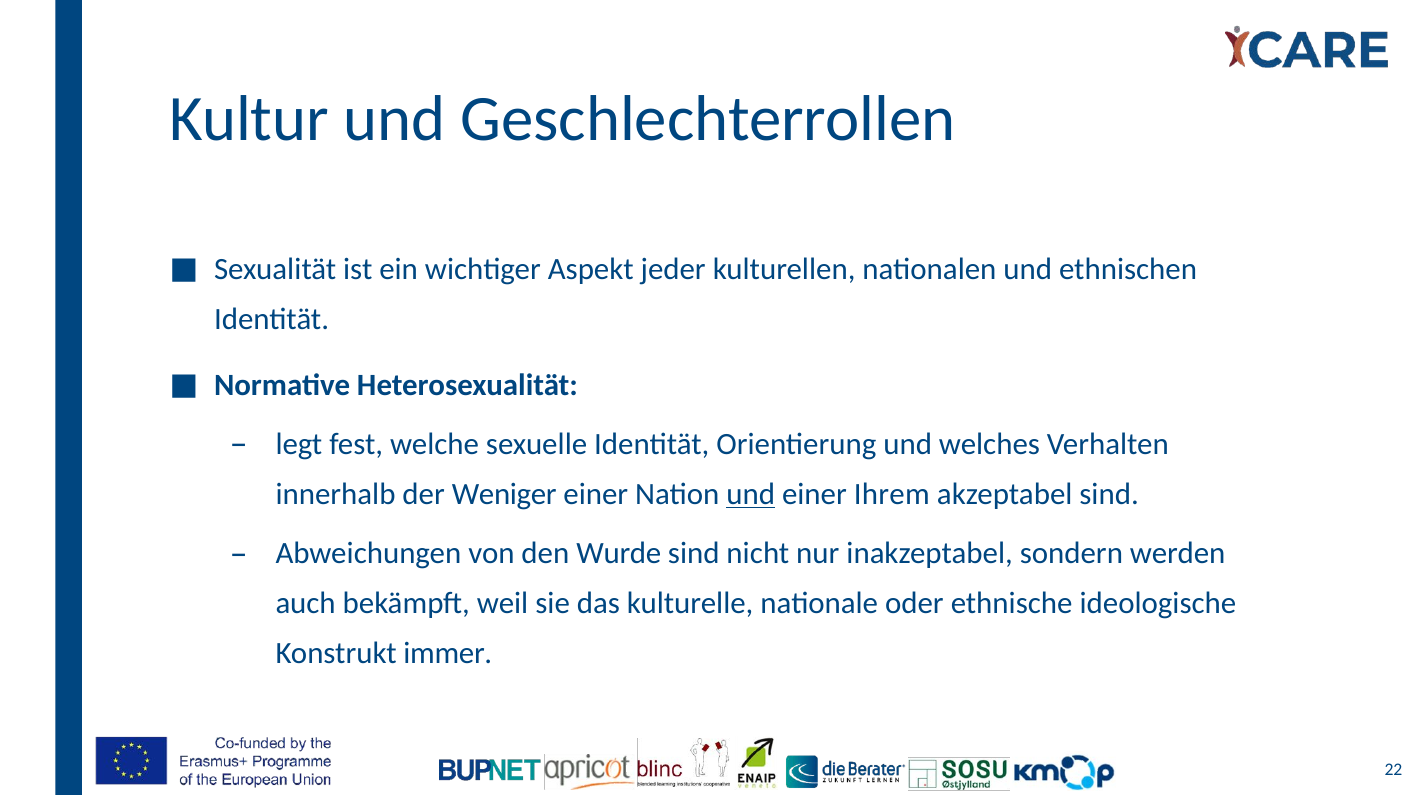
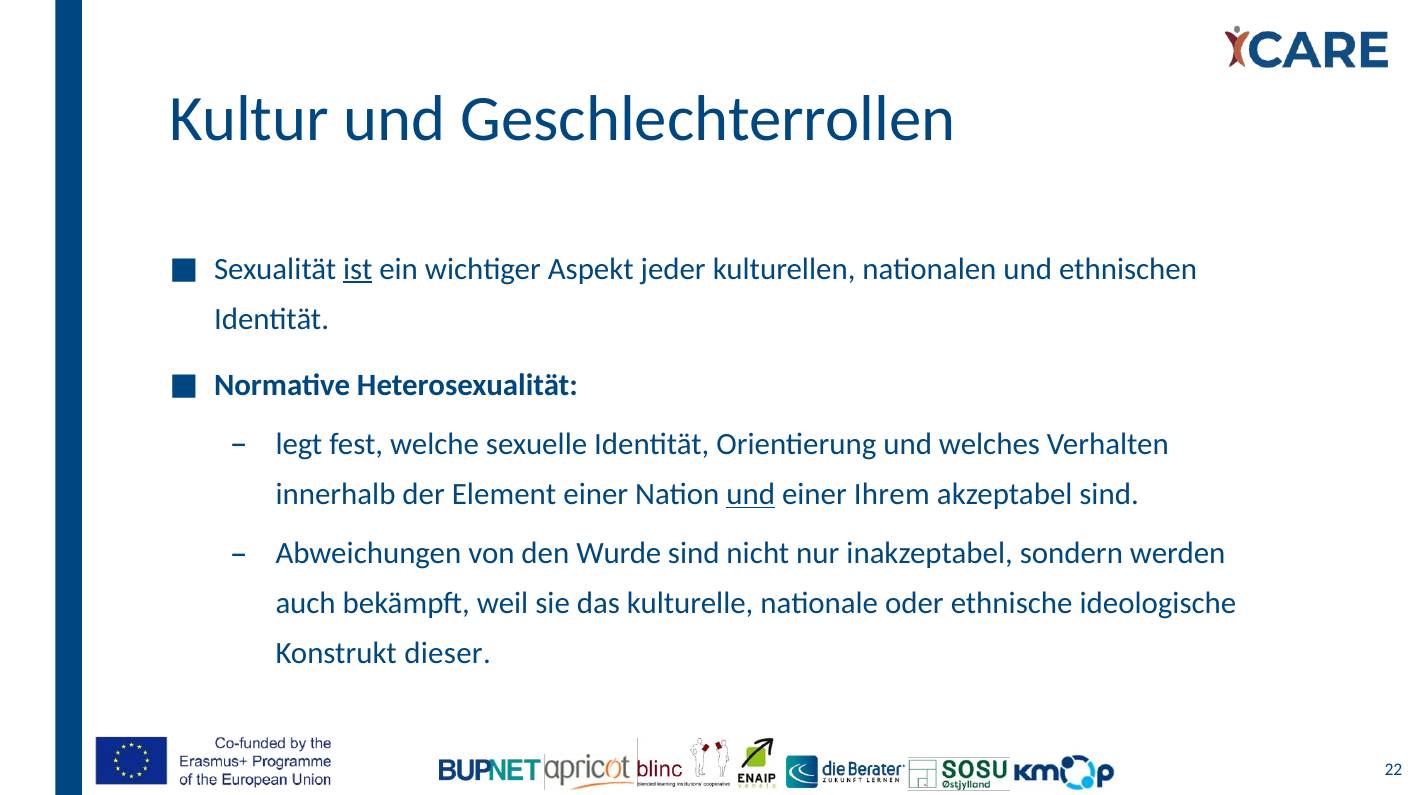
ist underline: none -> present (358, 269)
Weniger: Weniger -> Element (504, 494)
immer: immer -> dieser (448, 654)
